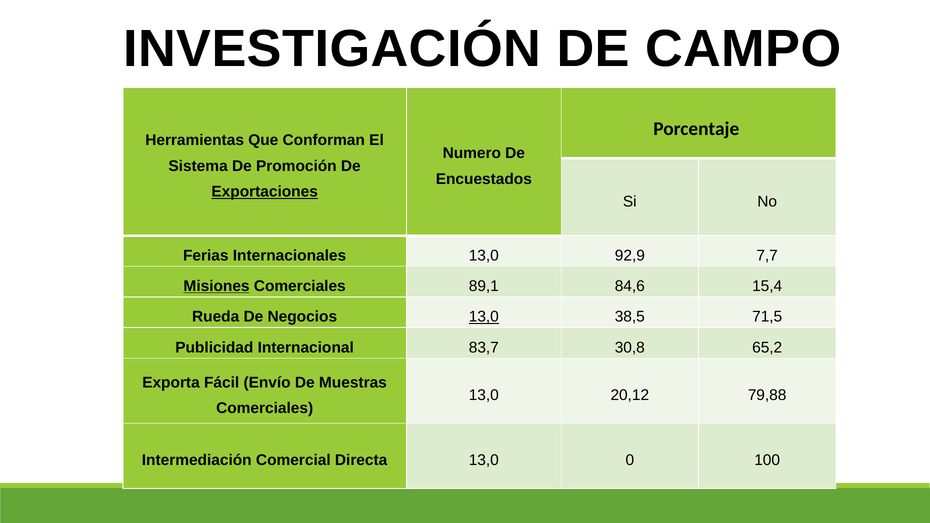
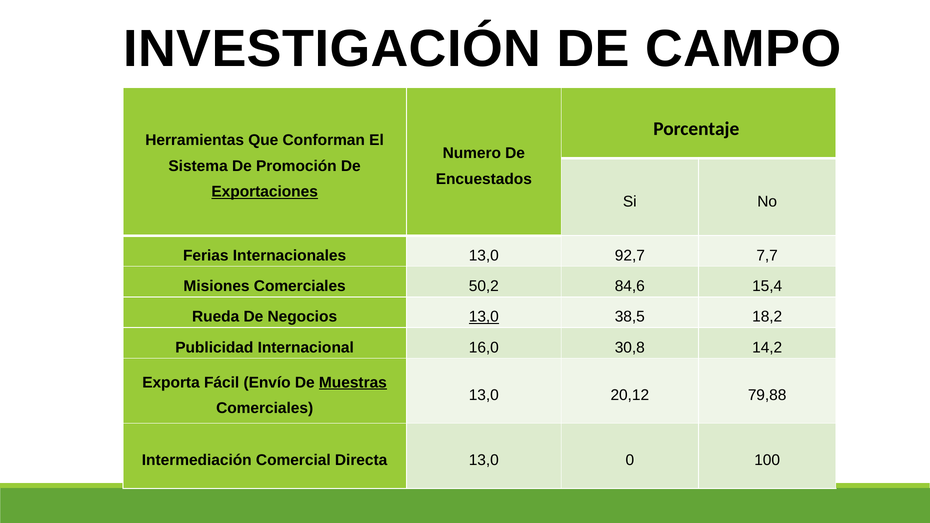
92,9: 92,9 -> 92,7 (630, 256)
Misiones underline: present -> none (217, 286)
89,1: 89,1 -> 50,2 (484, 286)
71,5: 71,5 -> 18,2 (767, 317)
83,7: 83,7 -> 16,0 (484, 348)
65,2: 65,2 -> 14,2 (767, 348)
Muestras underline: none -> present (353, 382)
